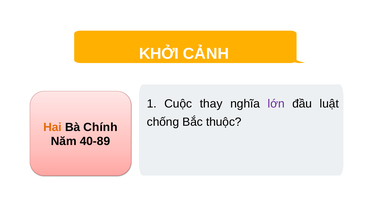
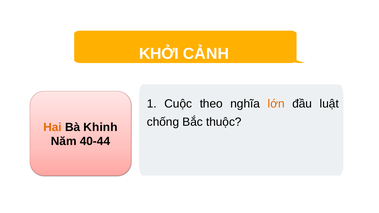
thay: thay -> theo (211, 104)
lớn colour: purple -> orange (276, 104)
Chính: Chính -> Khinh (100, 127)
40-89: 40-89 -> 40-44 (95, 141)
